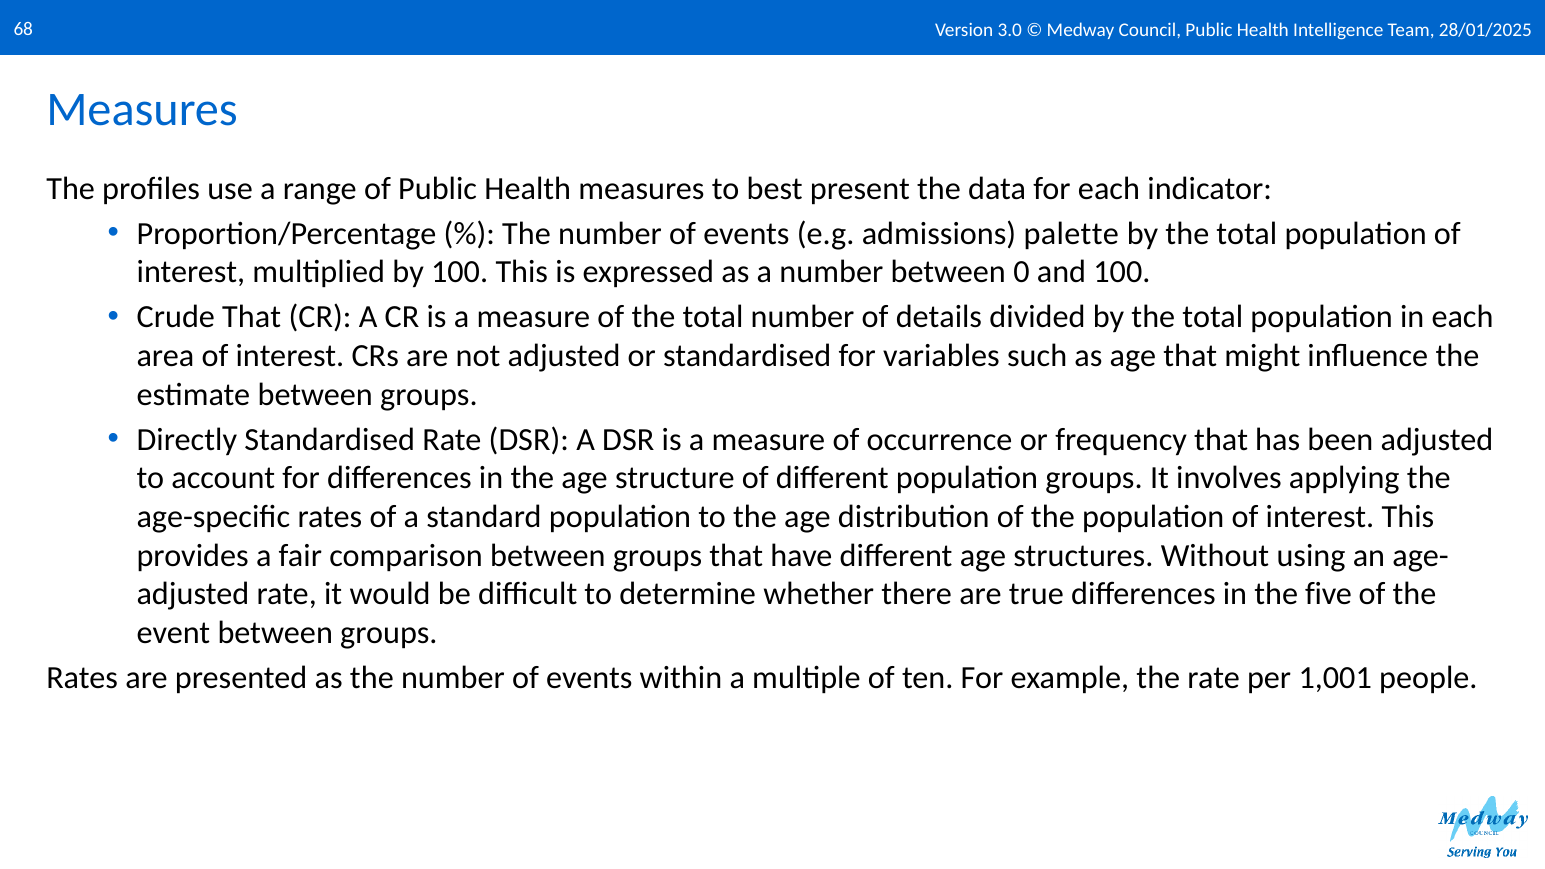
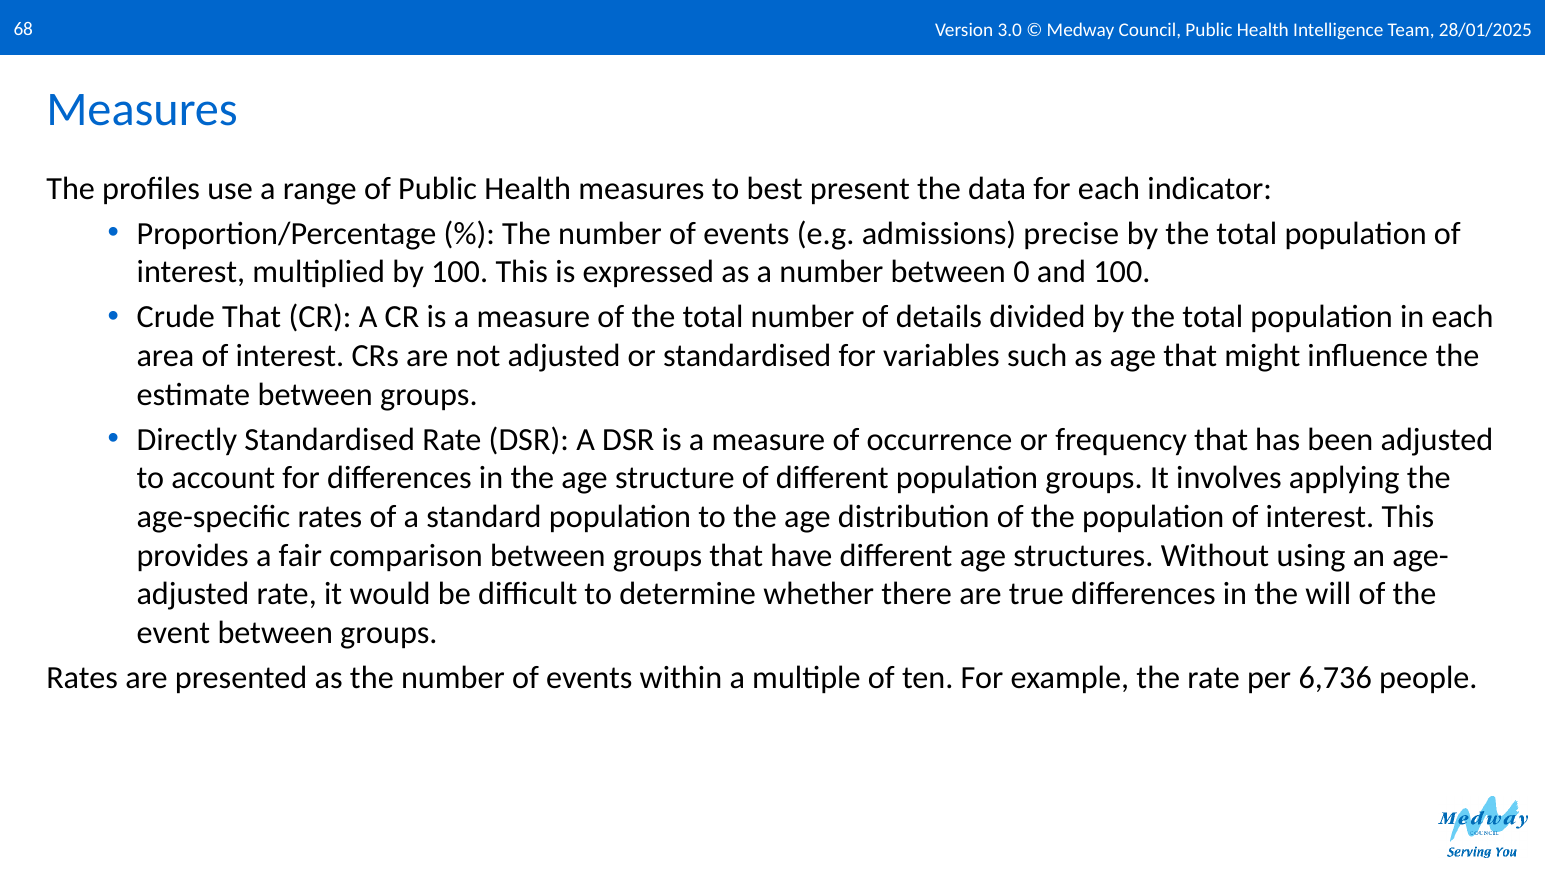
palette: palette -> precise (1071, 234)
five: five -> will (1328, 594)
1,001: 1,001 -> 6,736 (1335, 678)
